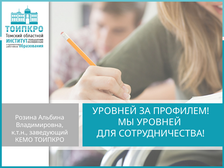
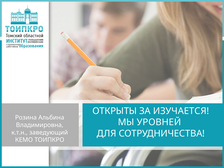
УРОВНЕЙ: УРОВНЕЙ -> ОТКРЫТЫ (115, 111)
ПРОФИЛЕМ: ПРОФИЛЕМ -> ИЗУЧАЕТСЯ (181, 111)
